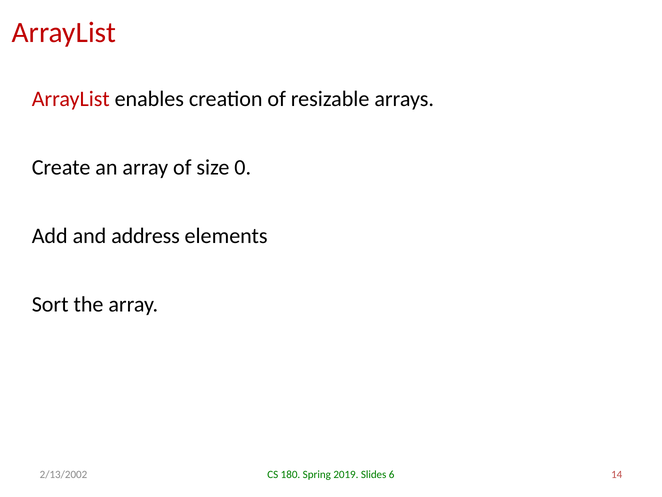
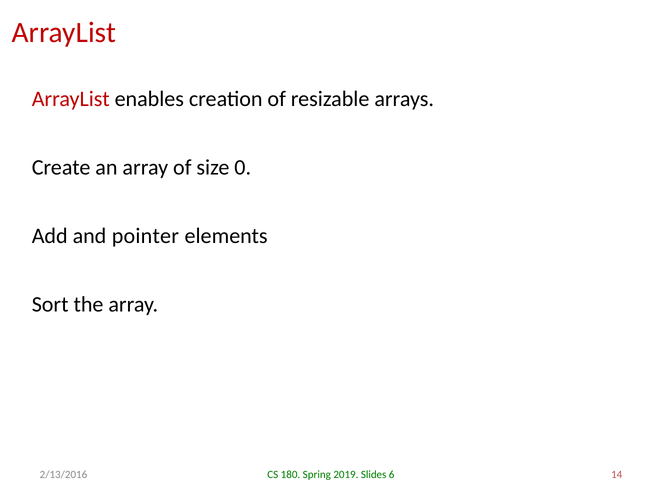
address: address -> pointer (145, 236)
2/13/2002: 2/13/2002 -> 2/13/2016 (63, 474)
